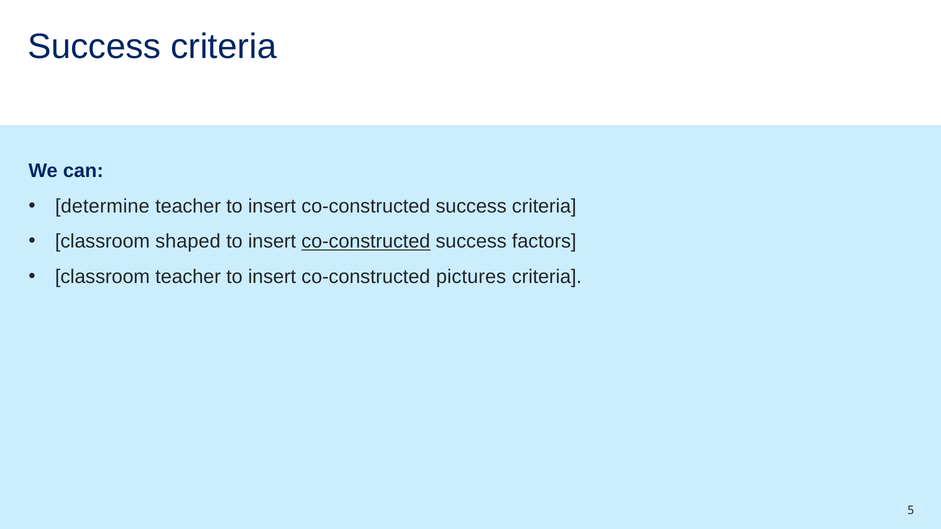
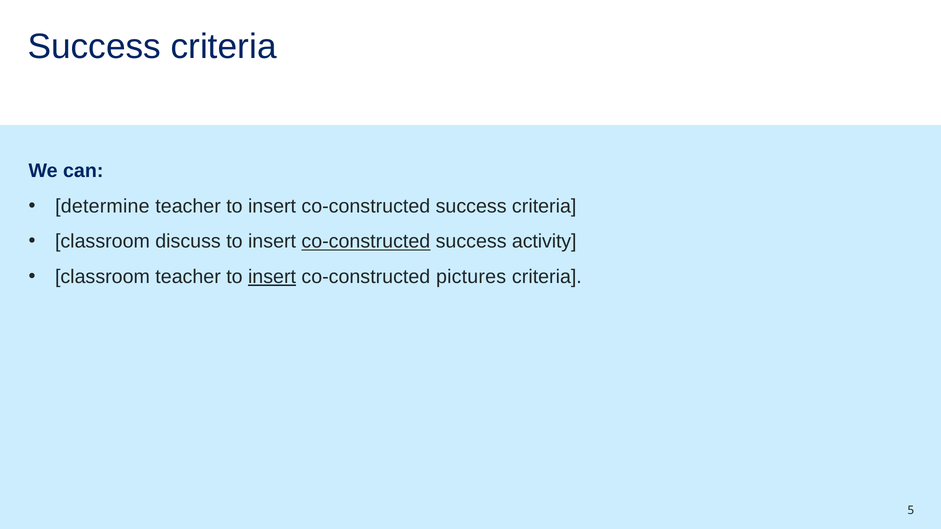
shaped: shaped -> discuss (188, 242)
factors: factors -> activity (544, 242)
insert underline: none -> present (272, 277)
